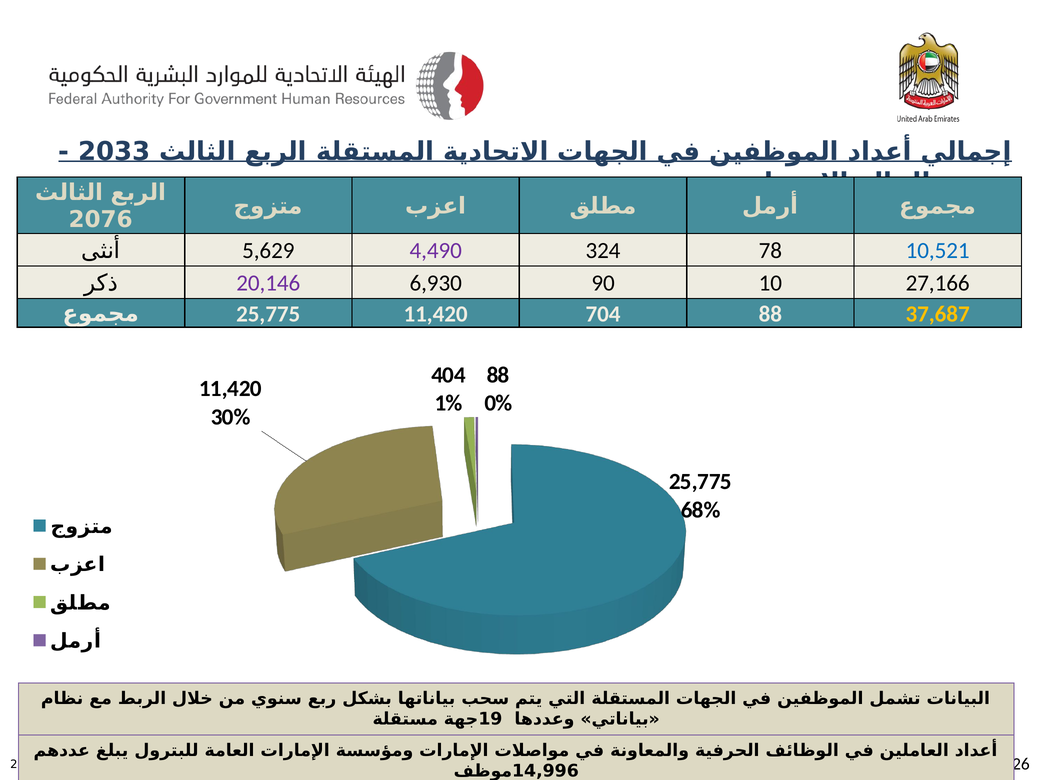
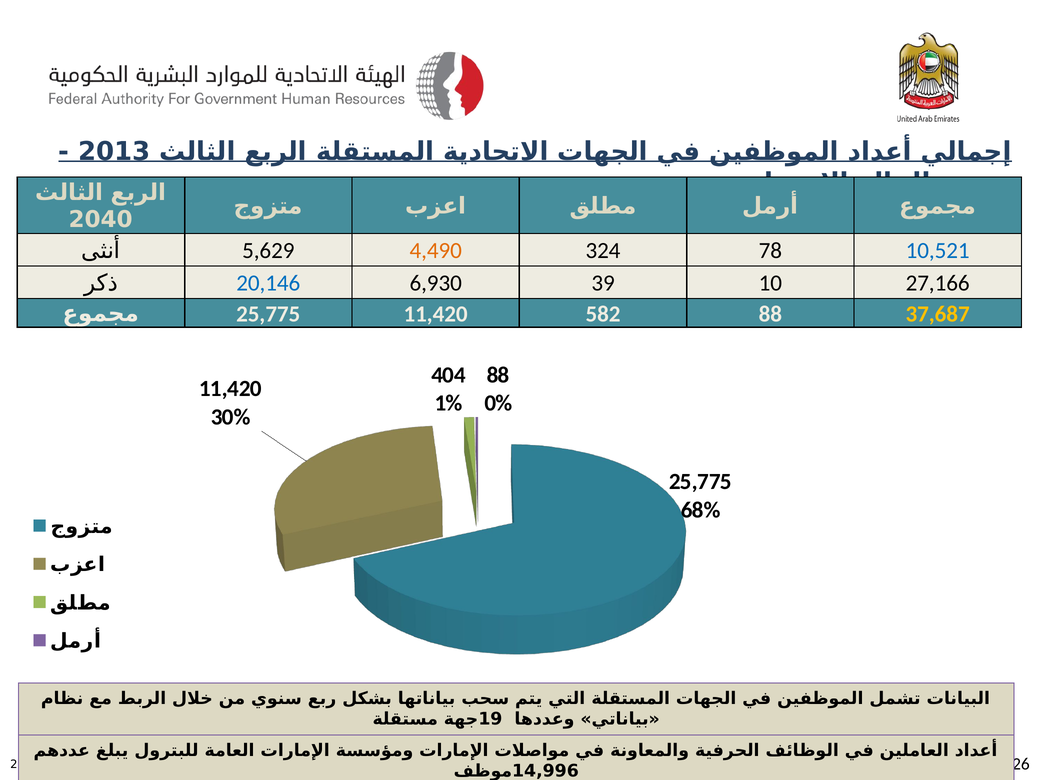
2033: 2033 -> 2013 (114, 152)
2076: 2076 -> 2040 (101, 220)
4,490 colour: purple -> orange (436, 251)
20,146 colour: purple -> blue (268, 283)
90: 90 -> 39 (603, 283)
704: 704 -> 582 (603, 314)
